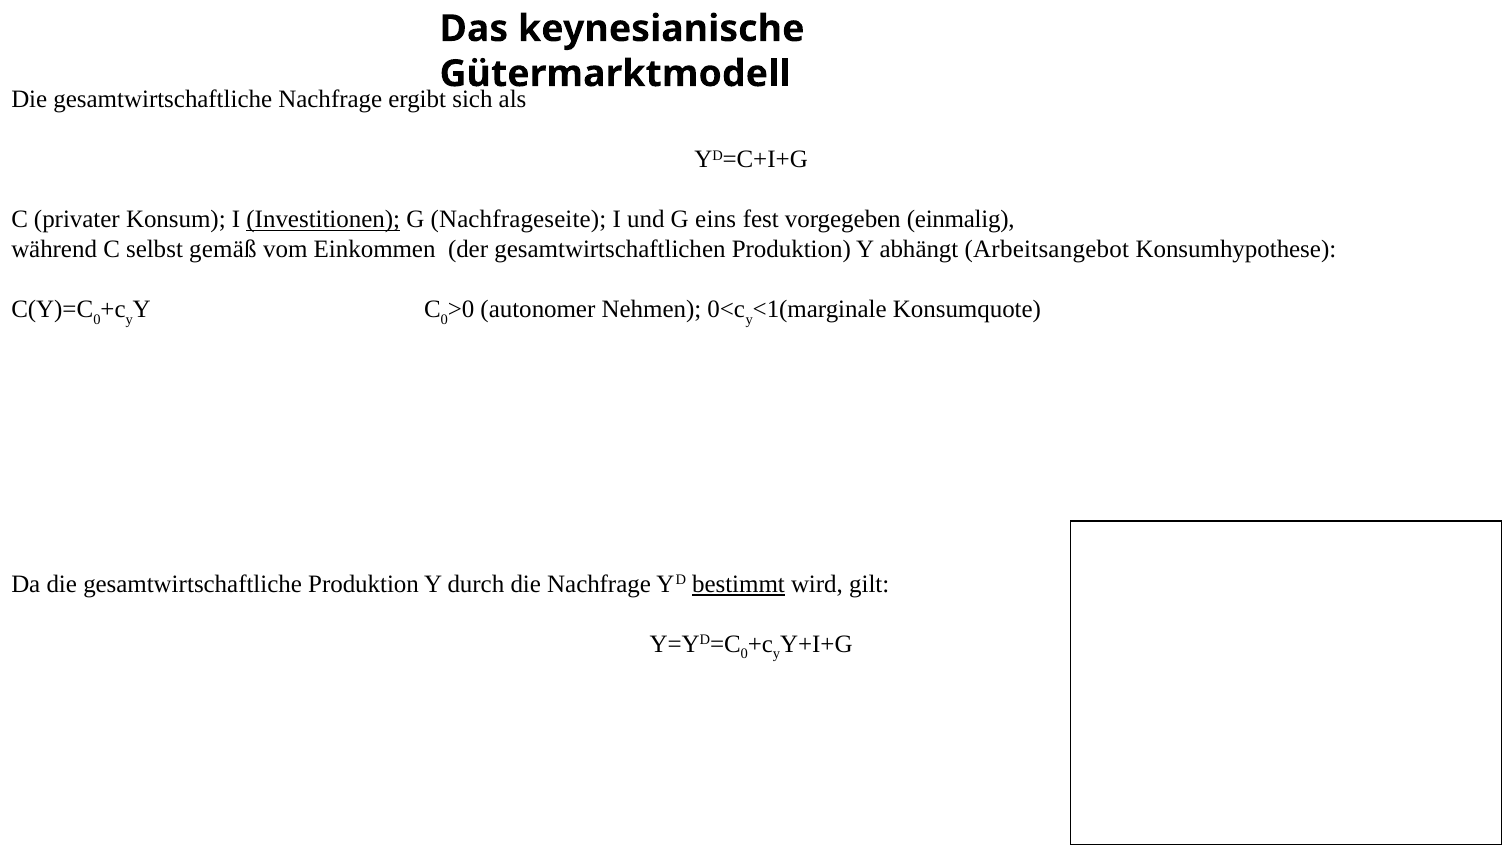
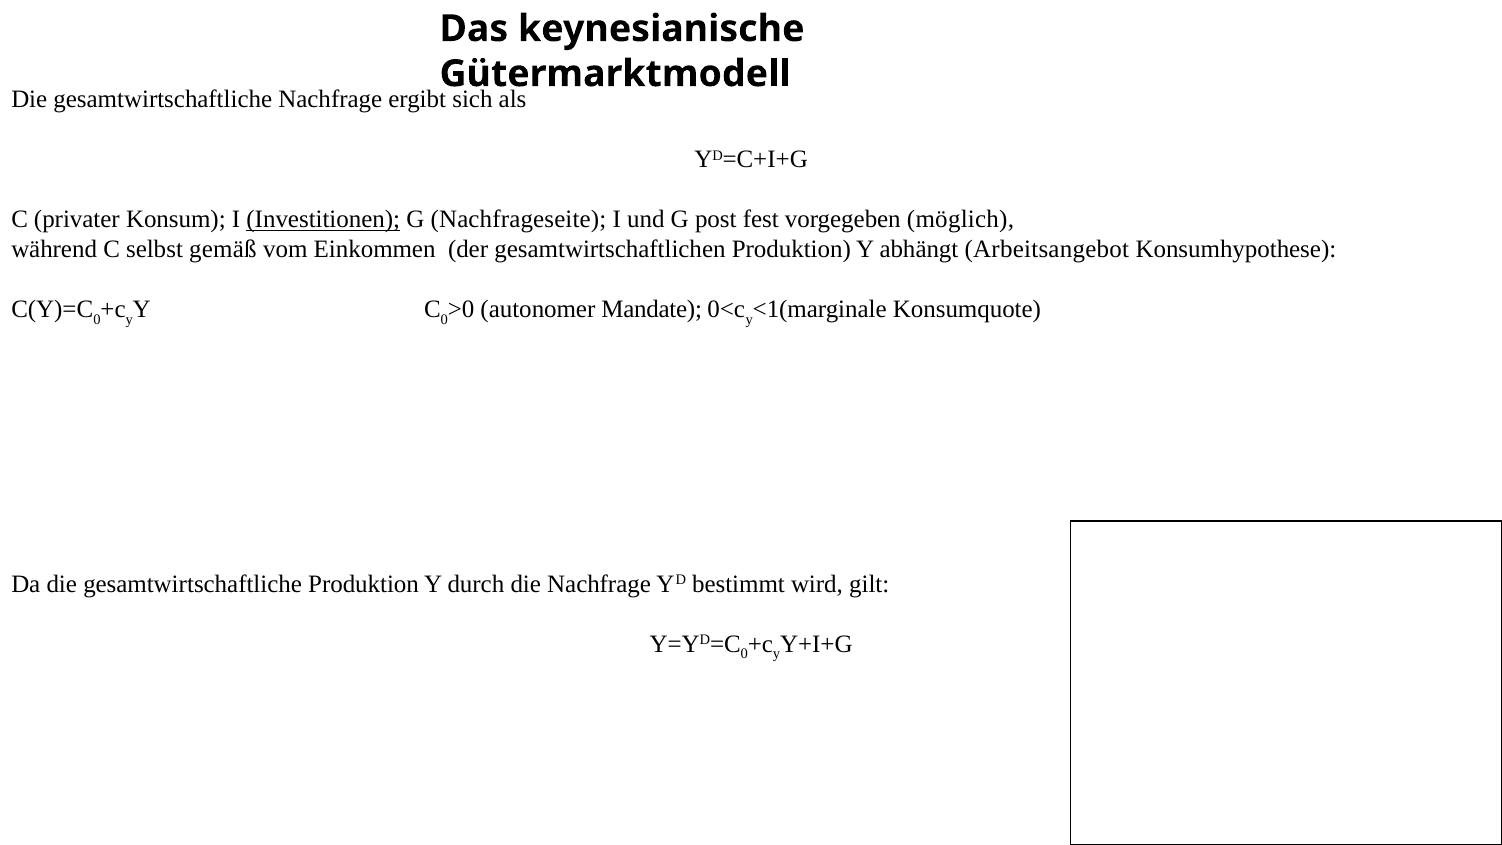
eins: eins -> post (716, 220)
einmalig: einmalig -> möglich (961, 220)
Nehmen: Nehmen -> Mandate (652, 310)
bestimmt underline: present -> none (738, 584)
